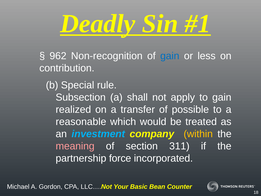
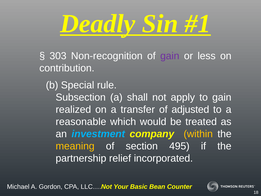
962: 962 -> 303 (58, 56)
gain colour: blue -> purple (170, 56)
possible: possible -> adjusted (190, 109)
meaning colour: pink -> yellow (75, 146)
311: 311 -> 495 (179, 146)
force: force -> relief (120, 158)
